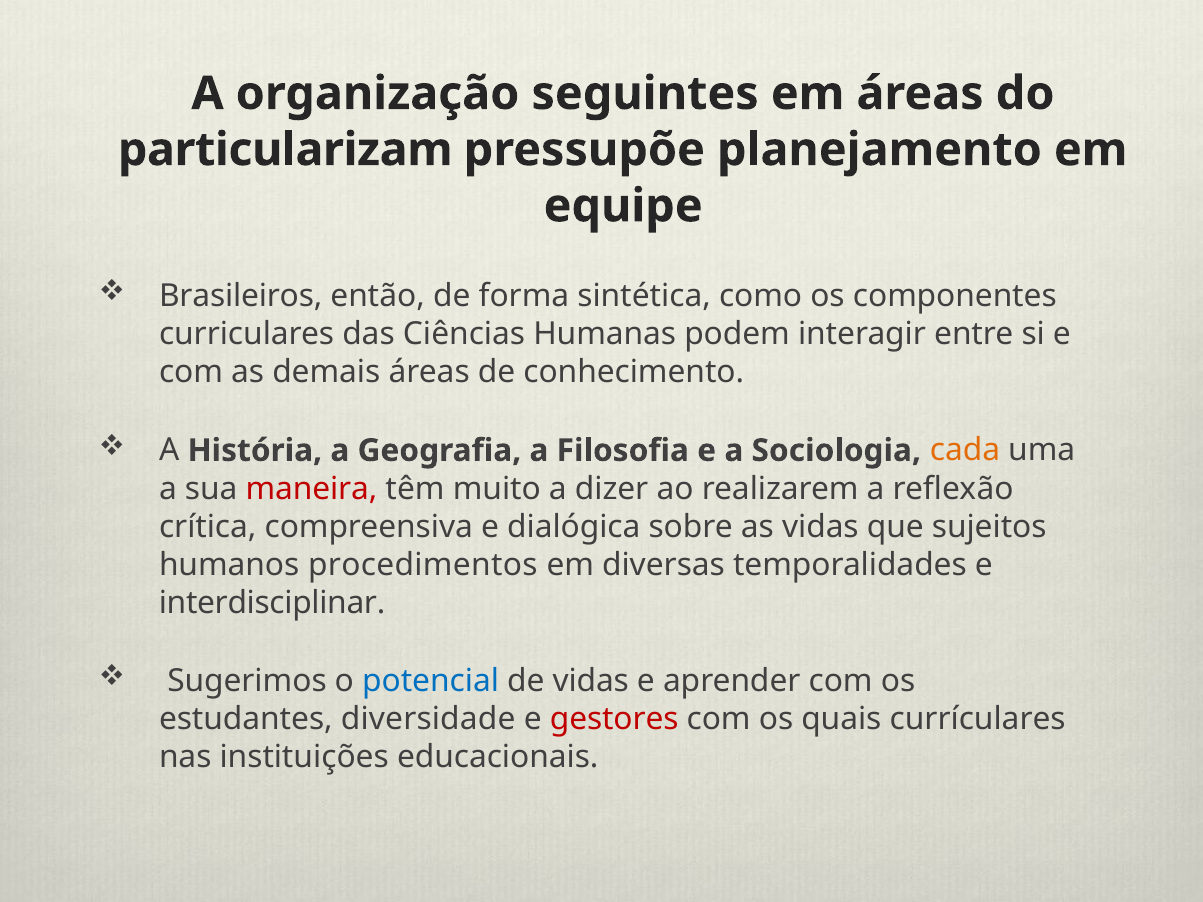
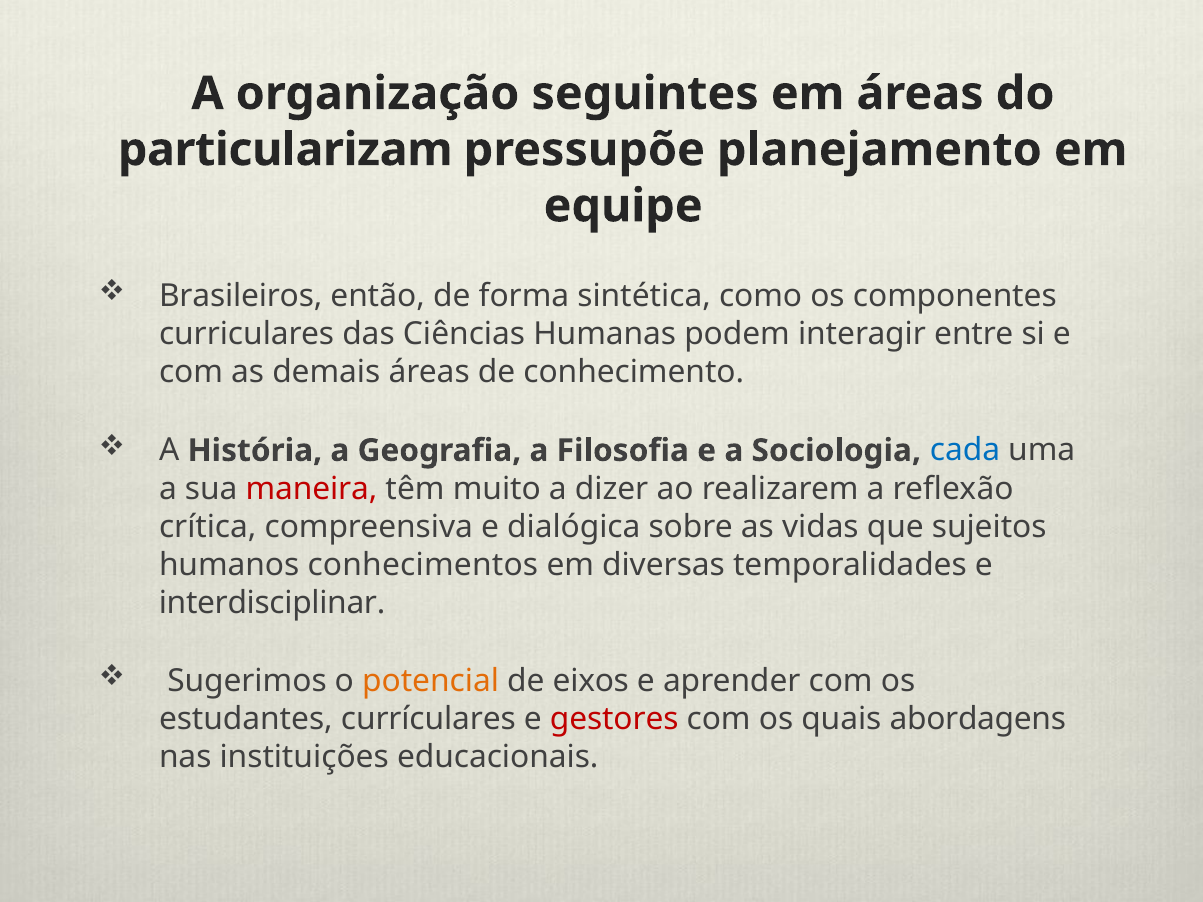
cada colour: orange -> blue (965, 451)
procedimentos: procedimentos -> conhecimentos (423, 565)
potencial colour: blue -> orange (431, 681)
de vidas: vidas -> eixos (591, 681)
diversidade: diversidade -> currículares (428, 719)
currículares: currículares -> abordagens (978, 719)
